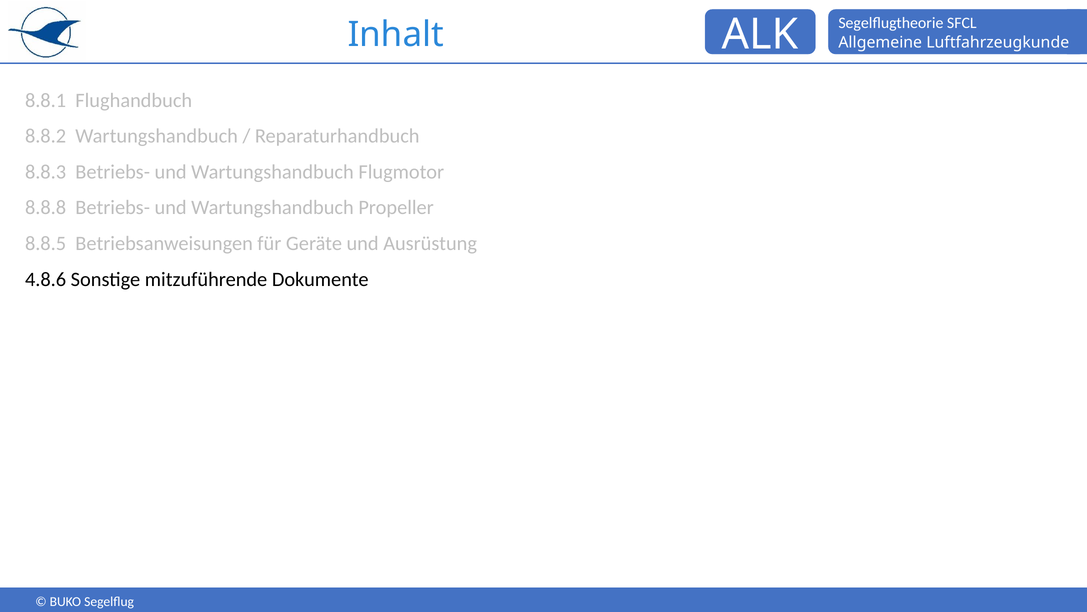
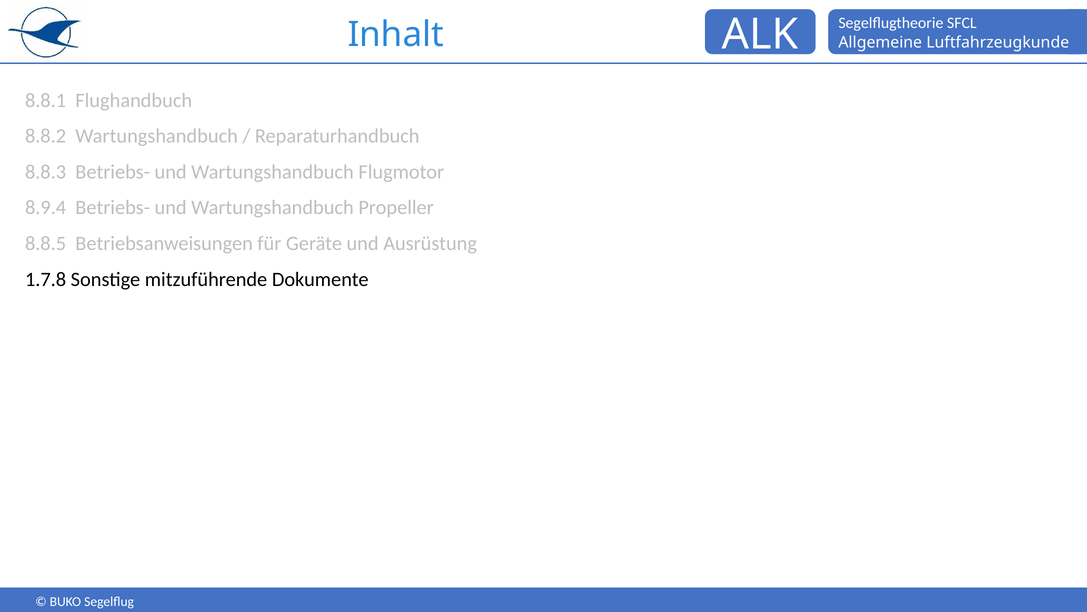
8.8.8: 8.8.8 -> 8.9.4 (46, 208)
4.8.6: 4.8.6 -> 1.7.8 (46, 279)
